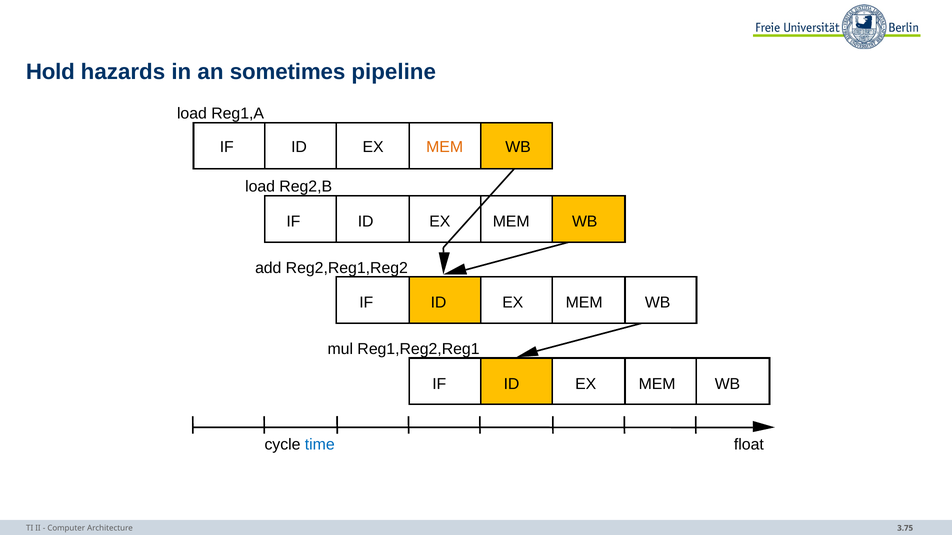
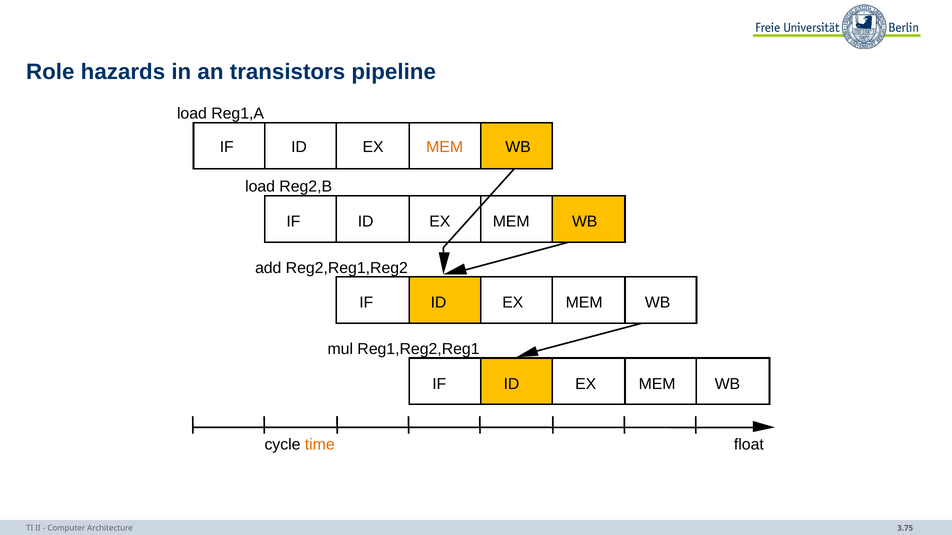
Hold: Hold -> Role (50, 72)
sometimes: sometimes -> transistors (287, 72)
time colour: blue -> orange (320, 445)
